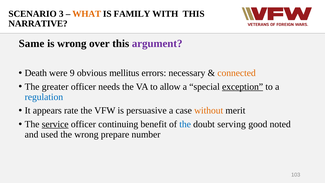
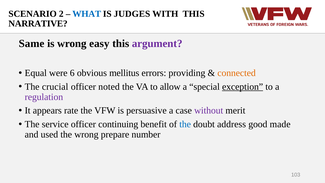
3: 3 -> 2 (61, 14)
WHAT colour: orange -> blue (87, 14)
FAMILY: FAMILY -> JUDGES (132, 14)
over: over -> easy (99, 44)
Death: Death -> Equal (36, 73)
9: 9 -> 6 (72, 73)
necessary: necessary -> providing (187, 73)
greater: greater -> crucial (55, 87)
needs: needs -> noted (109, 87)
regulation colour: blue -> purple (44, 97)
without colour: orange -> purple (209, 111)
service underline: present -> none (55, 124)
serving: serving -> address (232, 124)
noted: noted -> made (280, 124)
